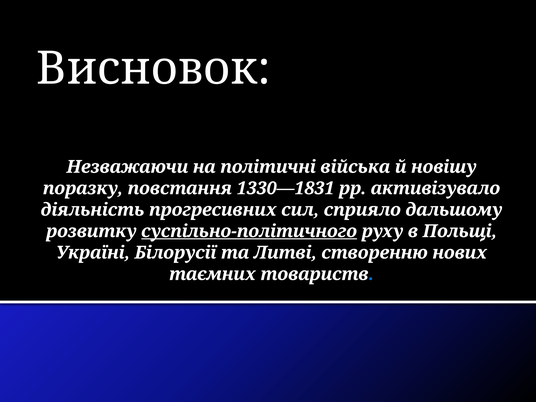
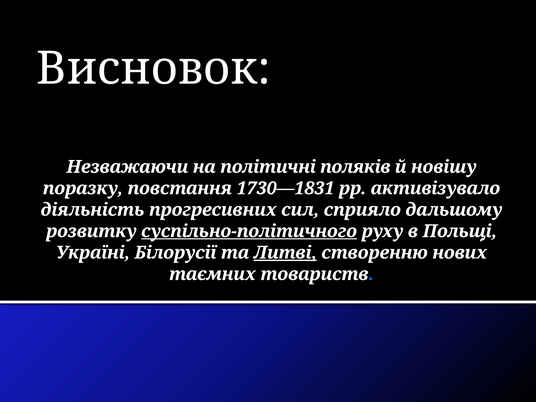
війська: війська -> поляків (355, 167)
1330—1831: 1330—1831 -> 1730—1831 (285, 188)
Литві underline: none -> present (285, 253)
